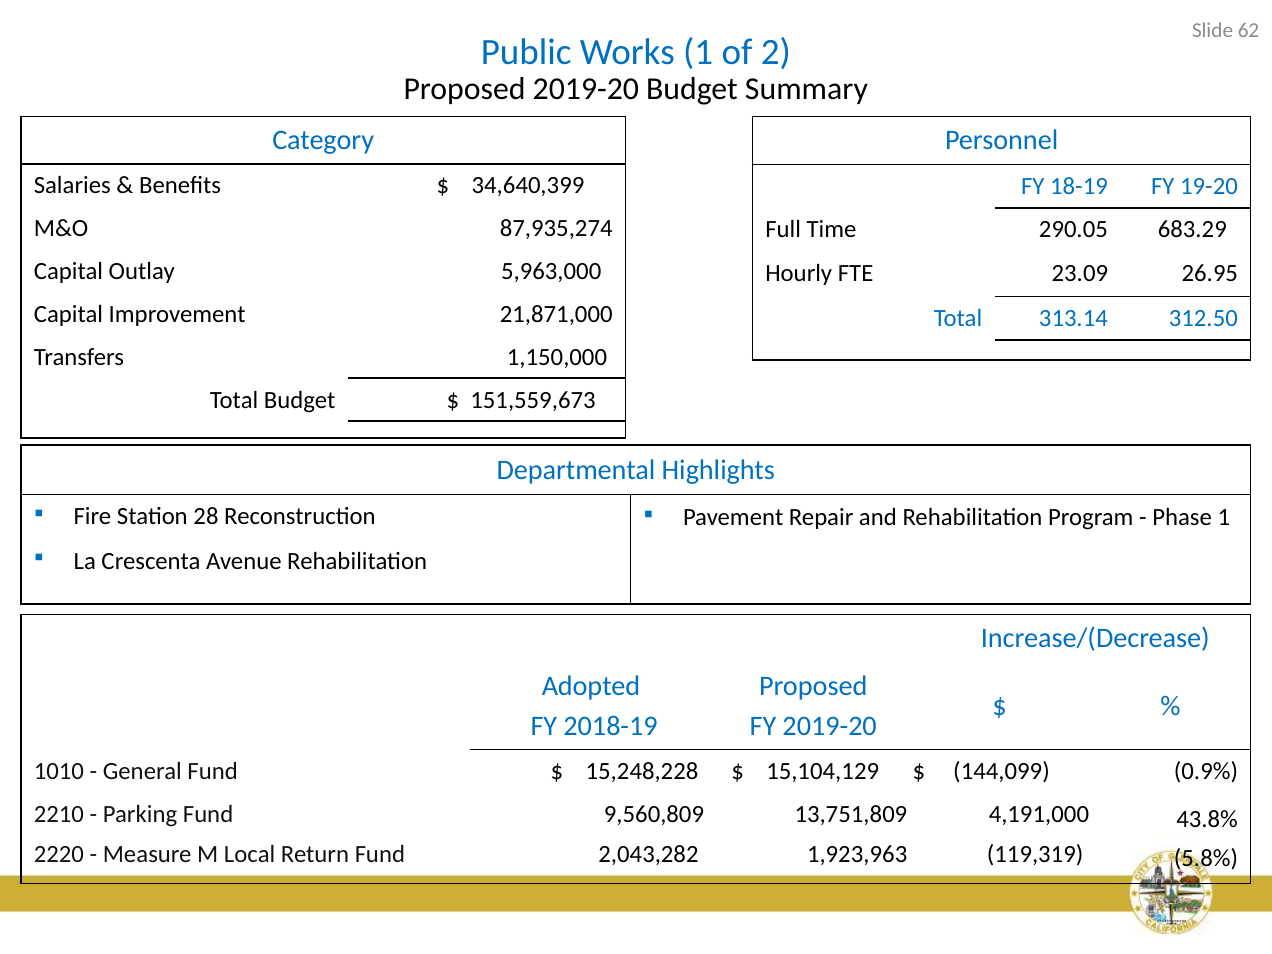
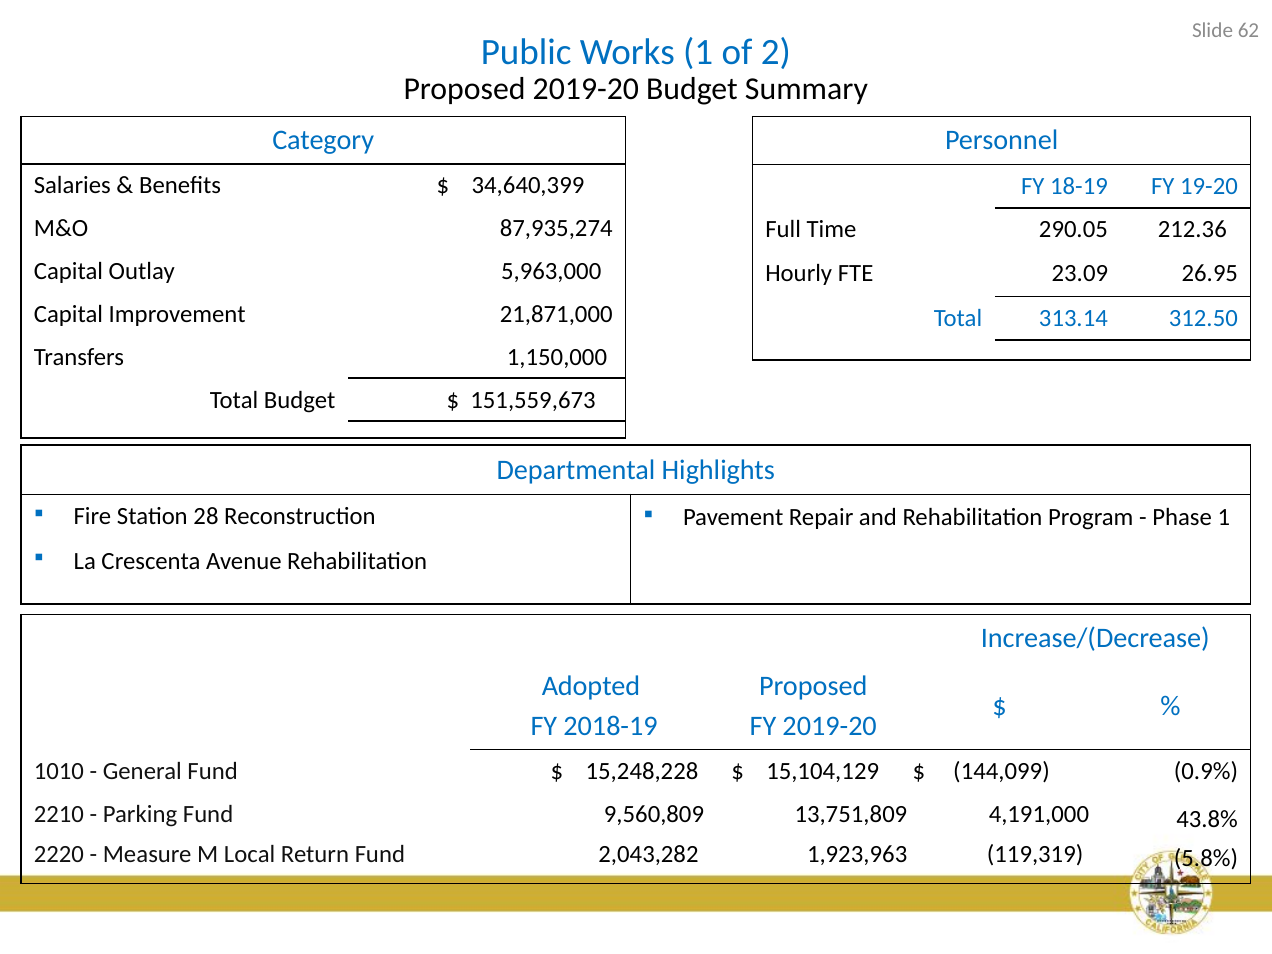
683.29: 683.29 -> 212.36 (1192, 230)
